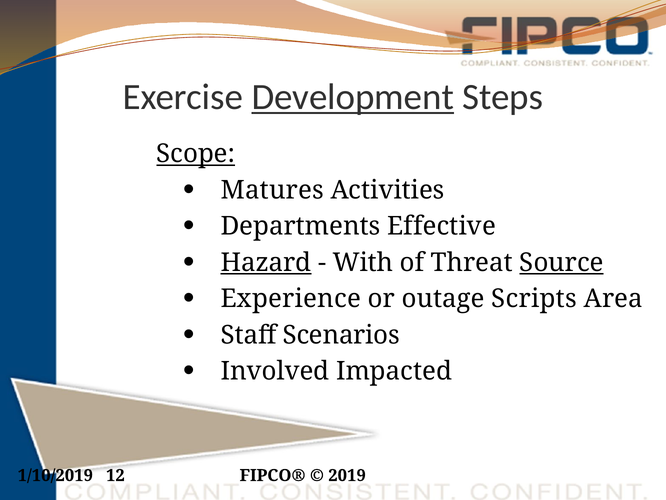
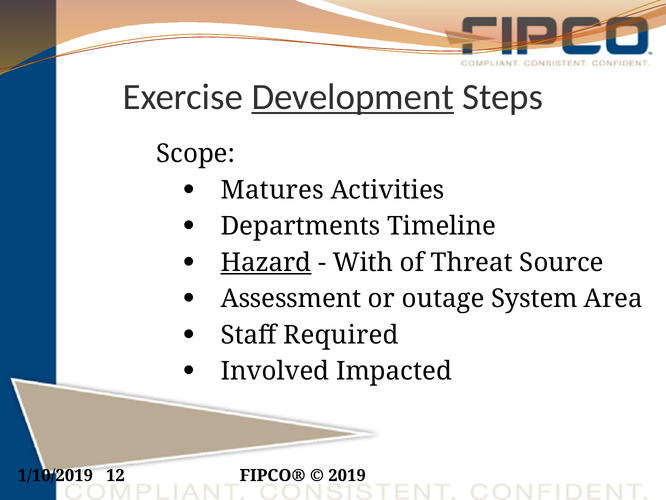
Scope underline: present -> none (196, 154)
Effective: Effective -> Timeline (442, 226)
Source underline: present -> none (562, 262)
Experience: Experience -> Assessment (291, 299)
Scripts: Scripts -> System (534, 299)
Scenarios: Scenarios -> Required (341, 335)
